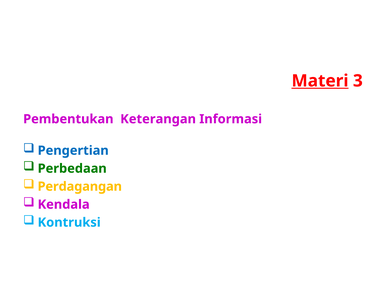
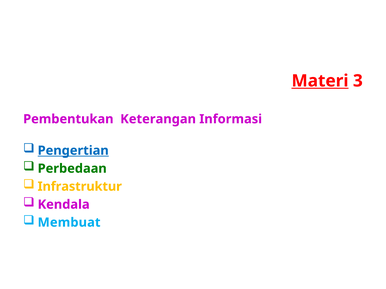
Pengertian underline: none -> present (73, 151)
Perdagangan: Perdagangan -> Infrastruktur (80, 187)
Kontruksi: Kontruksi -> Membuat (69, 223)
